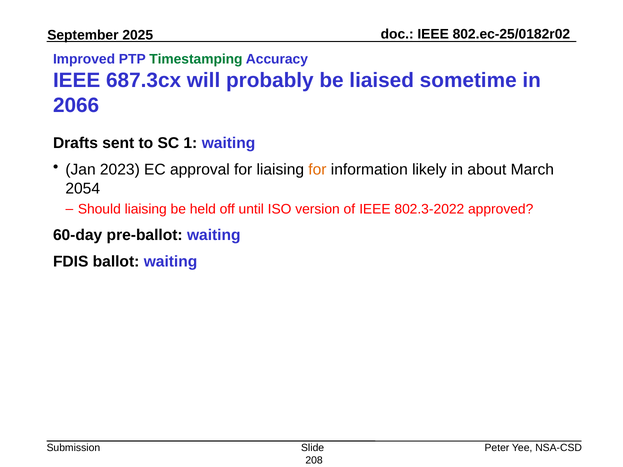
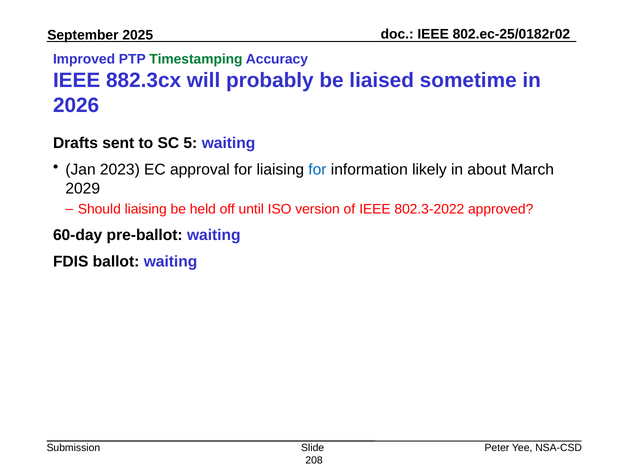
687.3cx: 687.3cx -> 882.3cx (144, 80)
2066: 2066 -> 2026 (76, 105)
1: 1 -> 5 (190, 143)
for colour: orange -> blue (317, 170)
2054: 2054 -> 2029 (83, 189)
